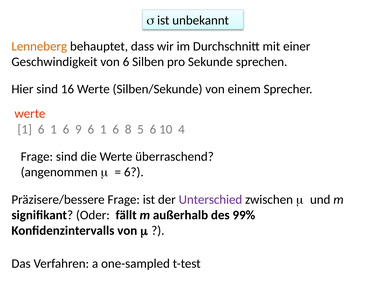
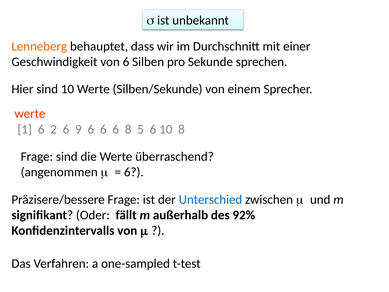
sind 16: 16 -> 10 (67, 89)
1 6 1: 1 -> 2 (54, 129)
9 6 1: 1 -> 6 (103, 129)
10 4: 4 -> 8 (181, 129)
Unterschied colour: purple -> blue (210, 199)
99%: 99% -> 92% (244, 215)
